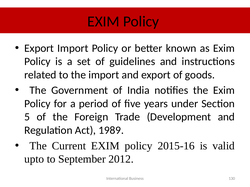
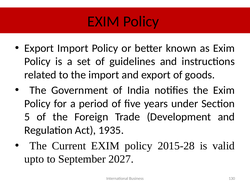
1989: 1989 -> 1935 (111, 131)
2015-16: 2015-16 -> 2015-28 (176, 146)
2012: 2012 -> 2027 (121, 160)
